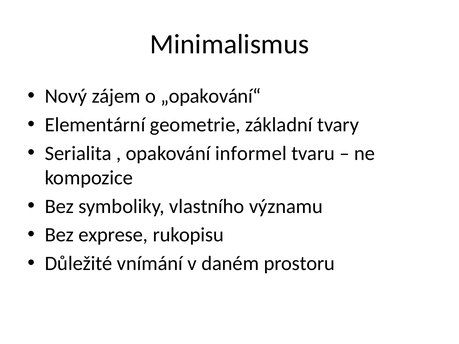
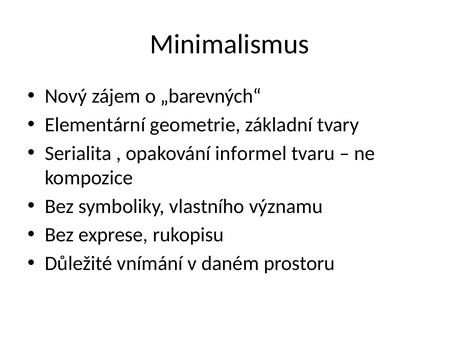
„opakování“: „opakování“ -> „barevných“ (211, 96)
